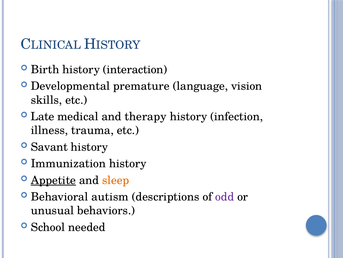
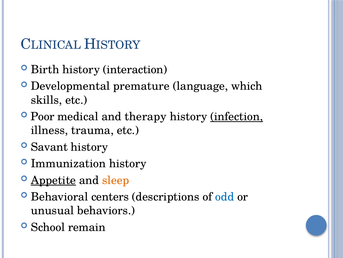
vision: vision -> which (247, 86)
Late: Late -> Poor (43, 116)
infection underline: none -> present (237, 116)
autism: autism -> centers (110, 196)
odd colour: purple -> blue (225, 196)
needed: needed -> remain (87, 227)
